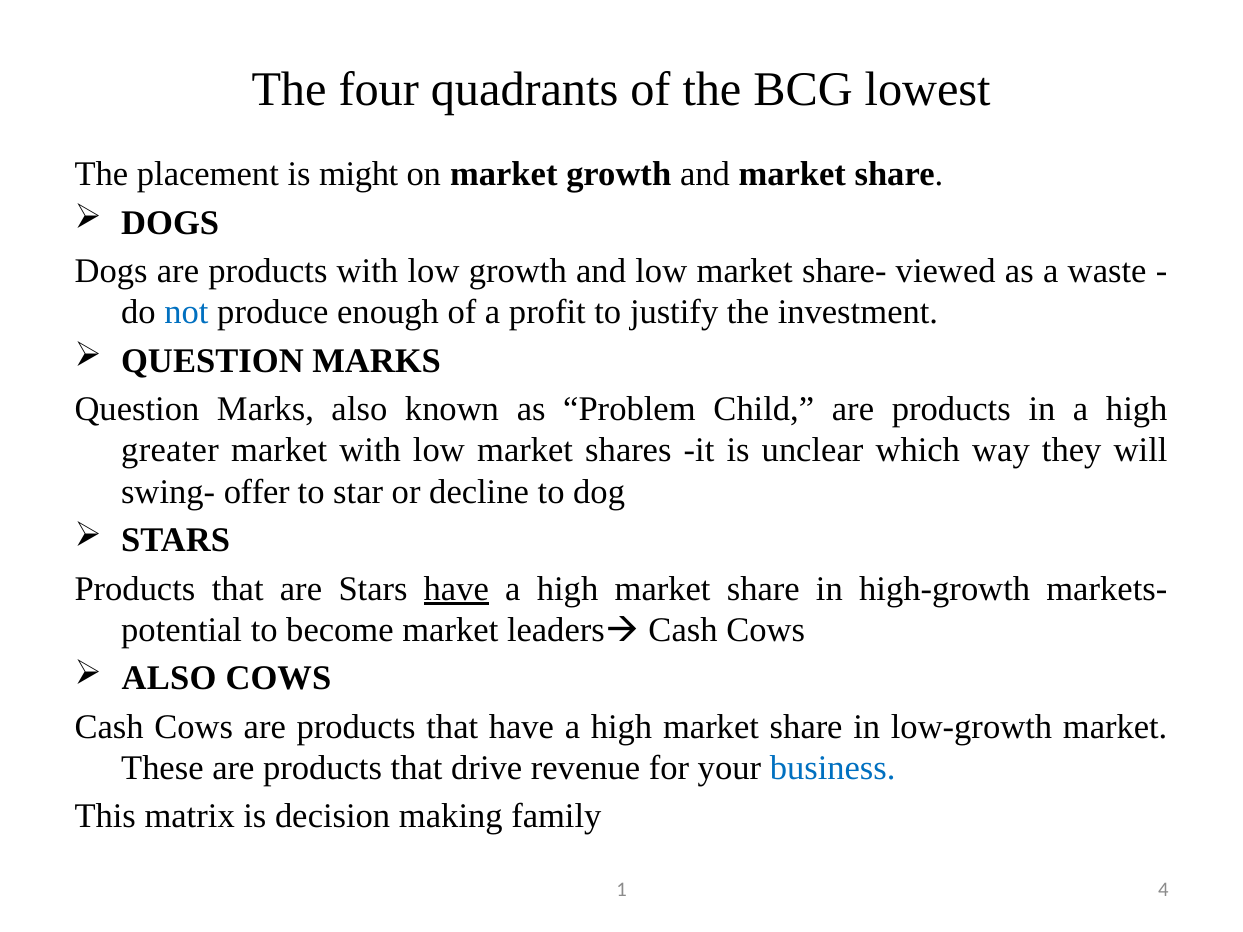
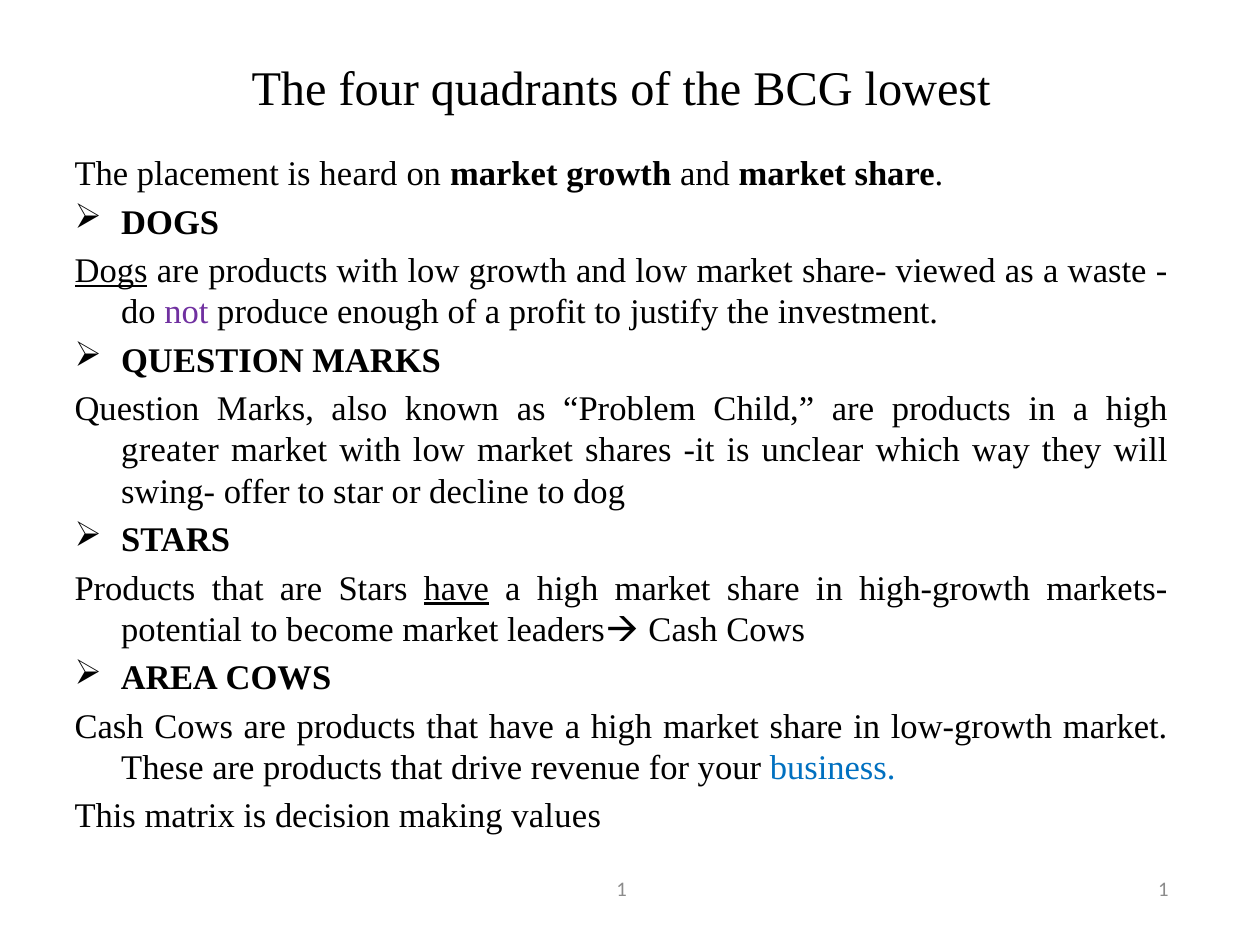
might: might -> heard (358, 174)
Dogs underline: none -> present (111, 271)
not colour: blue -> purple (186, 313)
ALSO: ALSO -> AREA (169, 679)
family: family -> values (556, 817)
1 4: 4 -> 1 (1163, 890)
